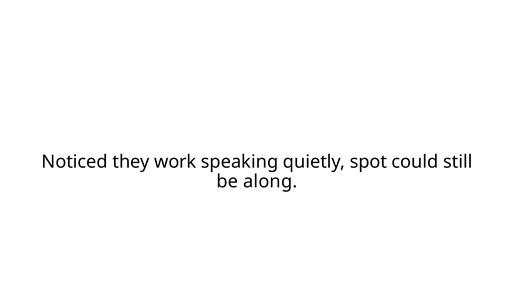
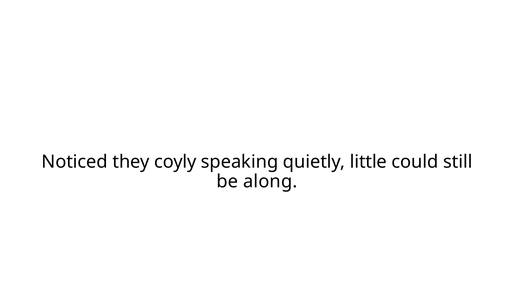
work: work -> coyly (175, 161)
spot: spot -> little (368, 161)
